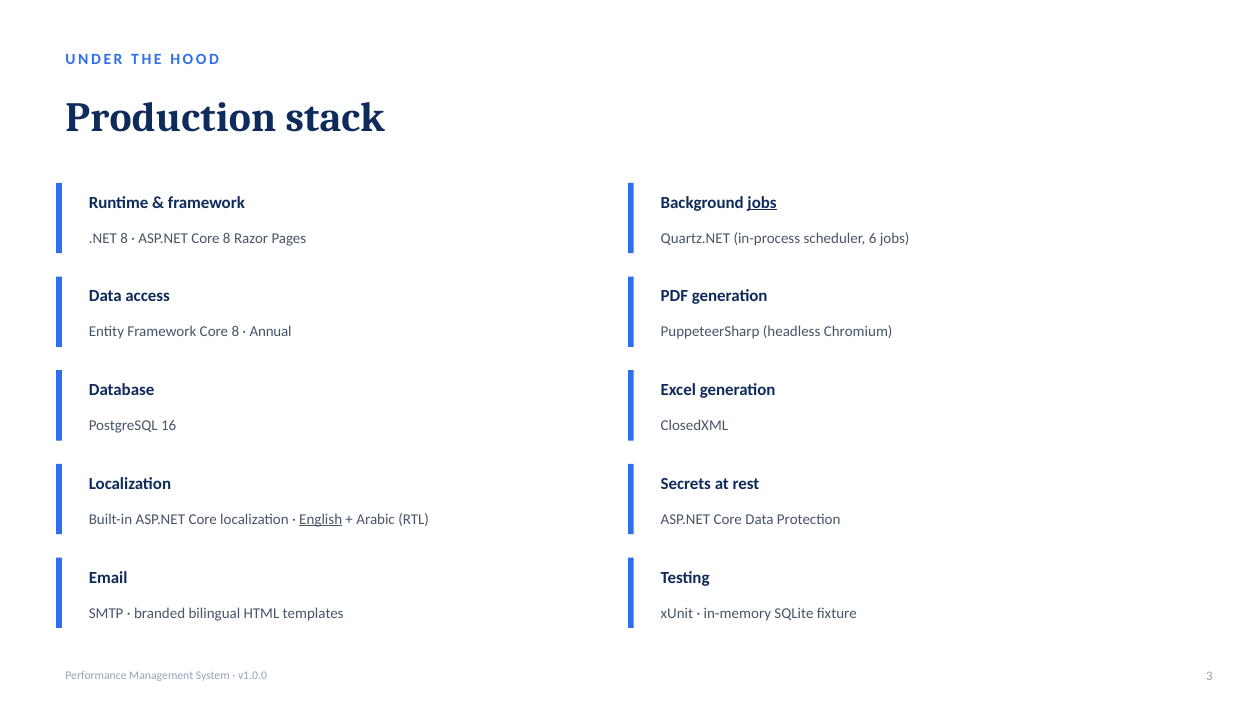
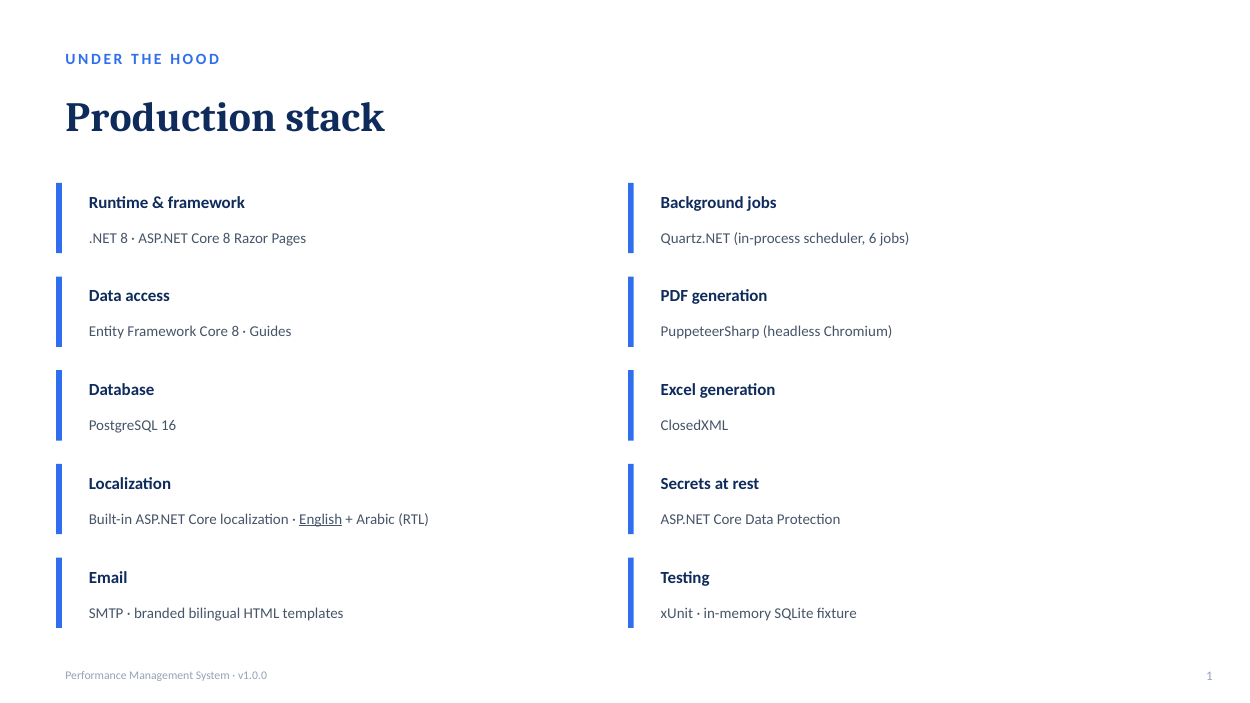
jobs underline: present -> none (762, 203)
Annual: Annual -> Guides (271, 332)
3: 3 -> 1 (1209, 676)
